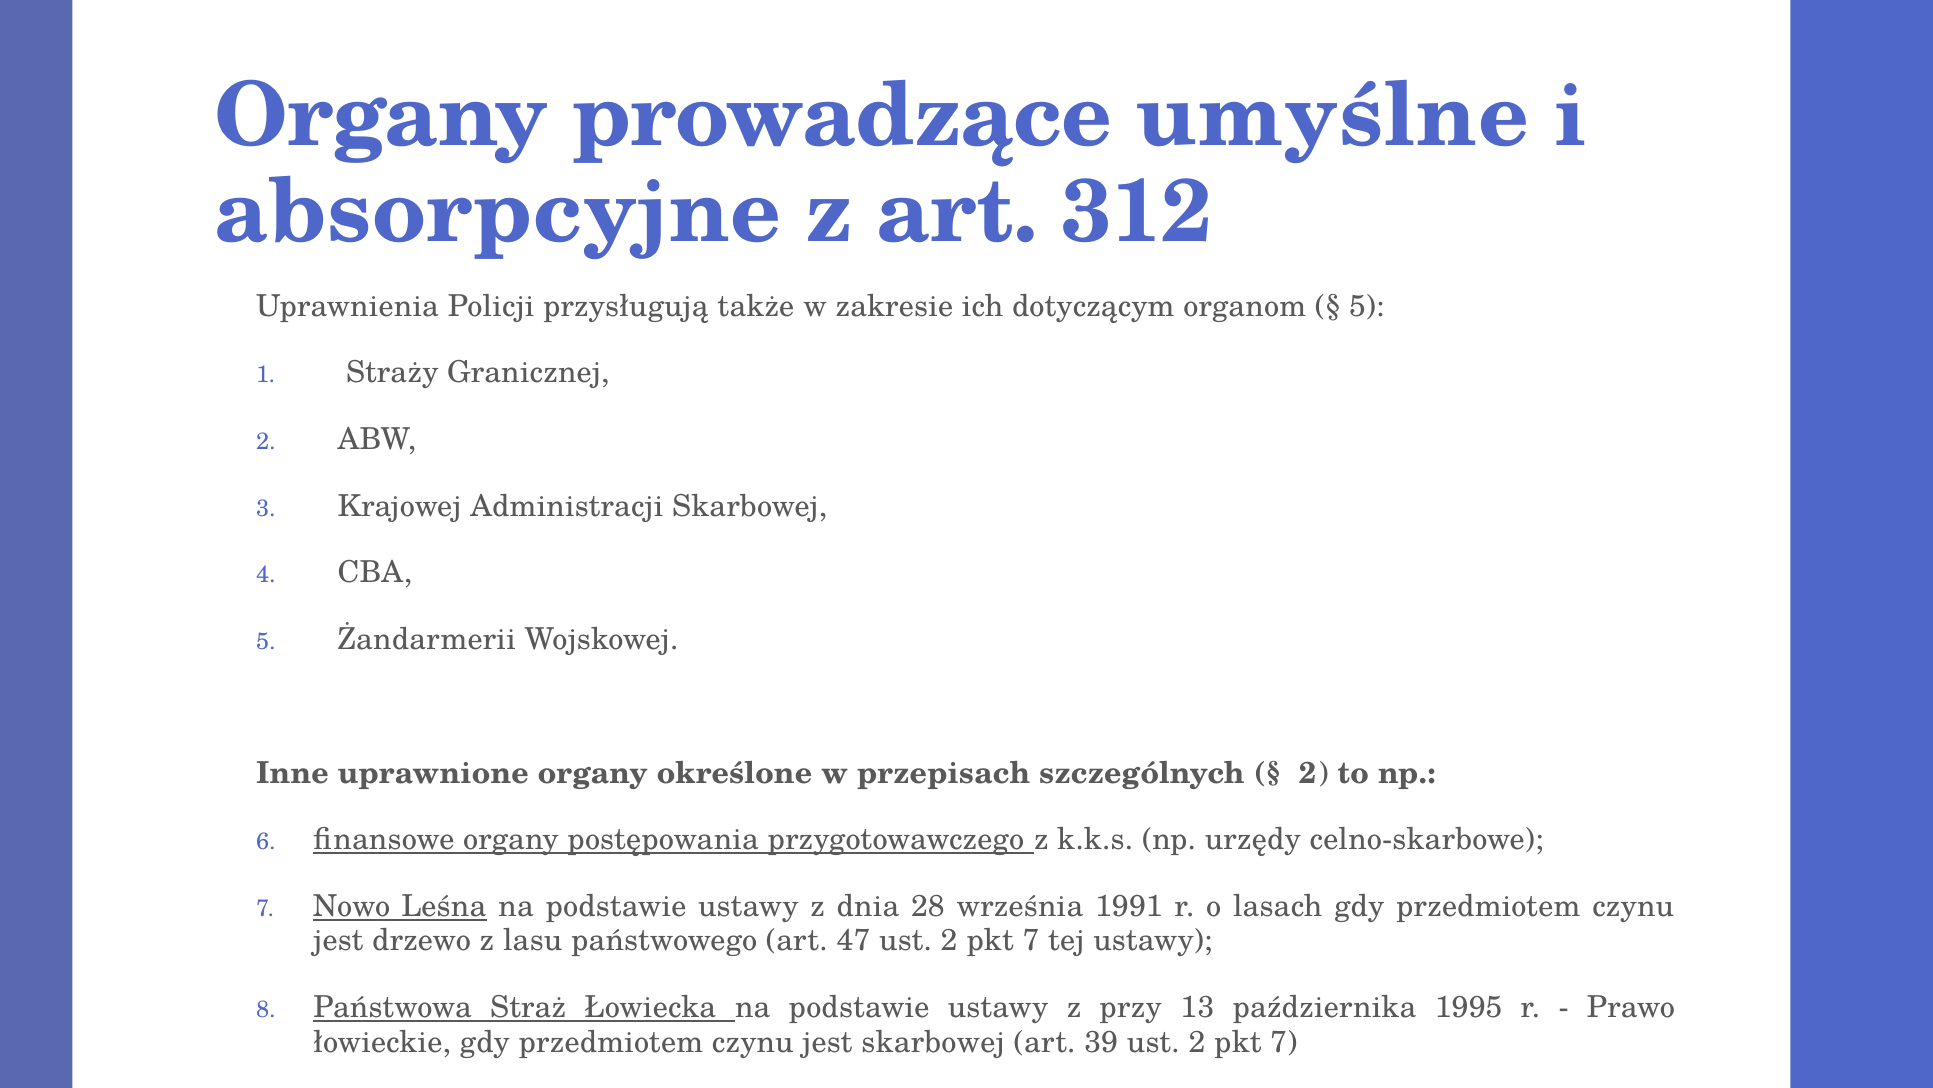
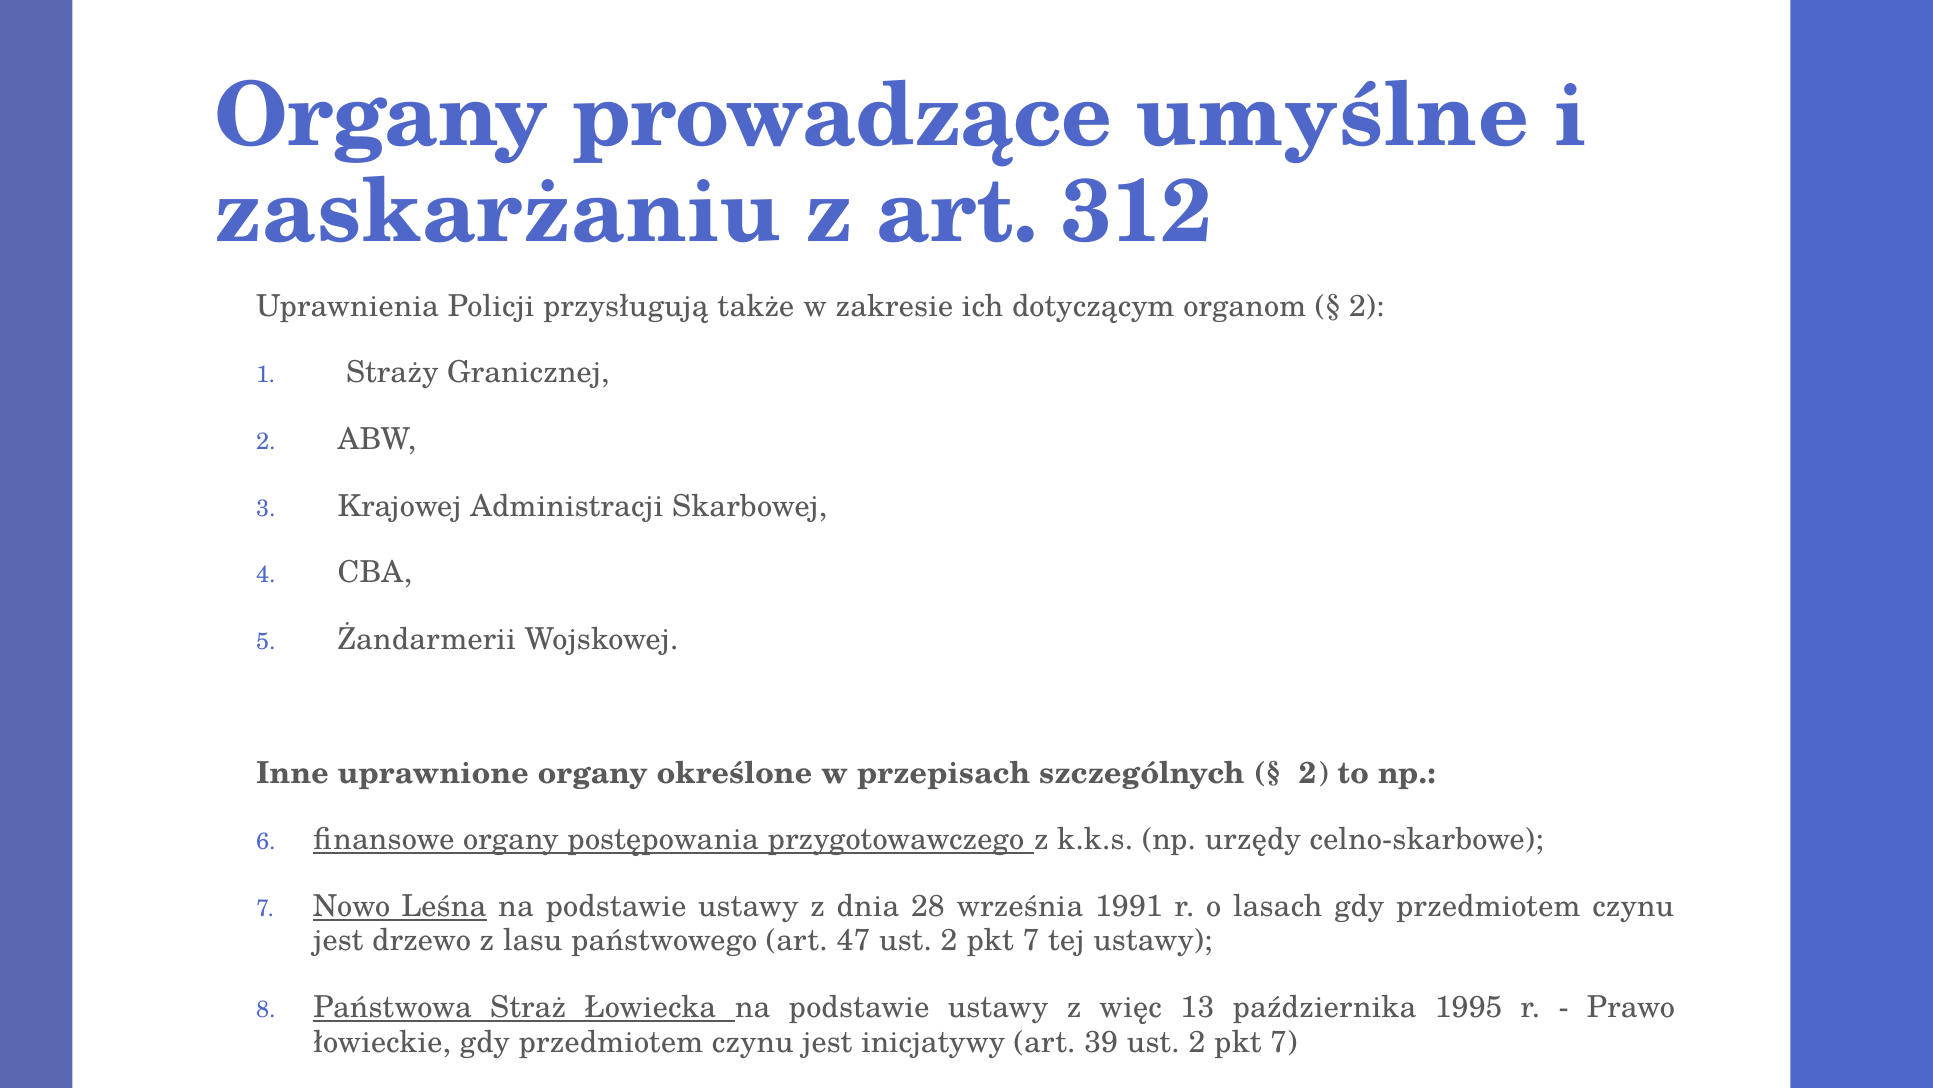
absorpcyjne: absorpcyjne -> zaskarżaniu (498, 212)
5: 5 -> 2 (1367, 306)
przy: przy -> więc (1131, 1007)
jest skarbowej: skarbowej -> inicjatywy (933, 1041)
